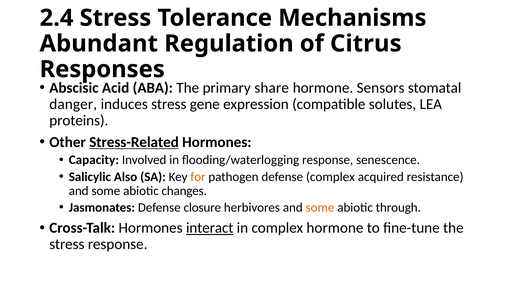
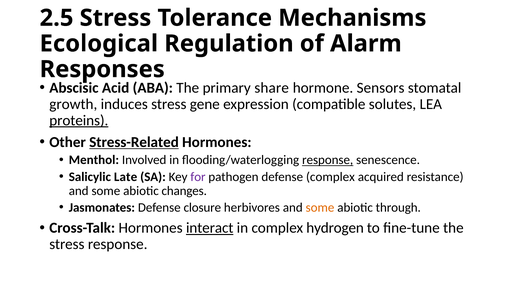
2.4: 2.4 -> 2.5 (57, 18)
Abundant: Abundant -> Ecological (99, 44)
Citrus: Citrus -> Alarm (366, 44)
danger: danger -> growth (73, 104)
proteins underline: none -> present (79, 120)
Capacity: Capacity -> Menthol (94, 160)
response underline: none -> present (328, 160)
Also: Also -> Late (126, 177)
for colour: orange -> purple (198, 177)
complex hormone: hormone -> hydrogen (335, 228)
